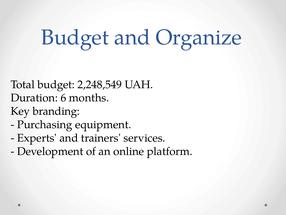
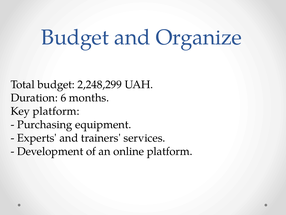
2,248,549: 2,248,549 -> 2,248,299 (100, 84)
Key branding: branding -> platform (56, 111)
